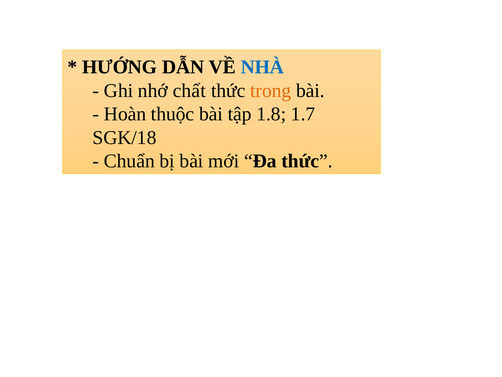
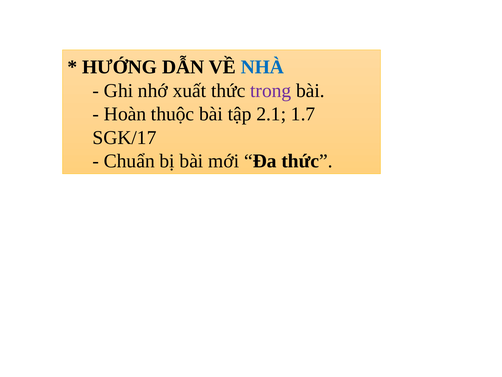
chất: chất -> xuất (189, 91)
trong colour: orange -> purple (271, 91)
1.8: 1.8 -> 2.1 (271, 114)
SGK/18: SGK/18 -> SGK/17 (125, 137)
